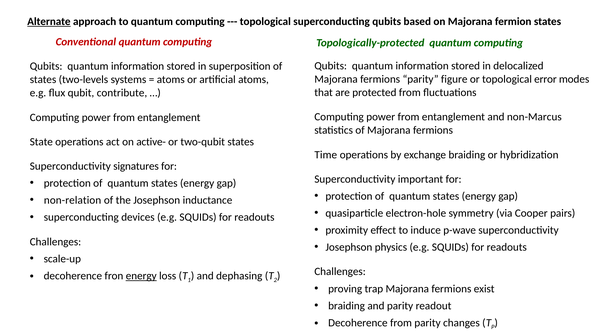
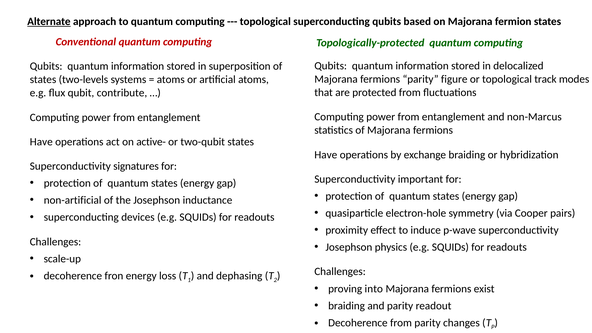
error: error -> track (545, 79)
State: State -> Have (41, 142)
Time: Time -> Have (326, 155)
non-relation: non-relation -> non-artificial (73, 200)
energy underline: present -> none (141, 276)
trap: trap -> into (374, 289)
